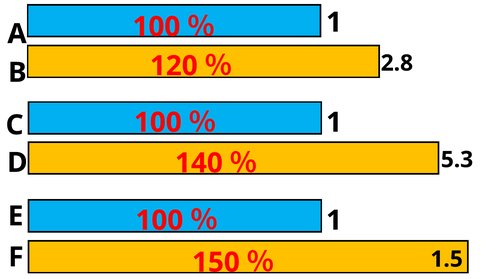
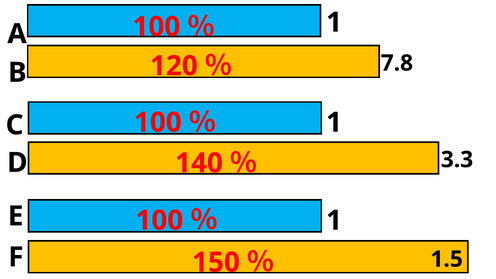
2.8: 2.8 -> 7.8 (397, 63)
5.3: 5.3 -> 3.3 (457, 160)
